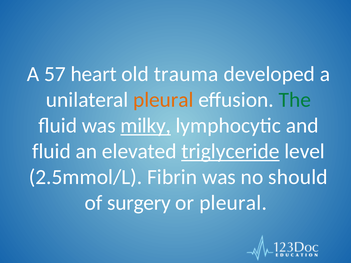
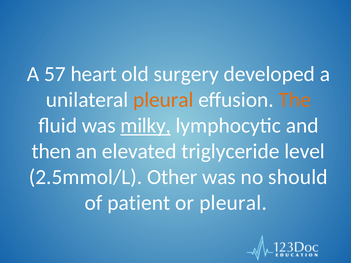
trauma: trauma -> surgery (186, 74)
The colour: green -> orange (295, 100)
fluid: fluid -> then (52, 152)
triglyceride underline: present -> none (230, 152)
Fibrin: Fibrin -> Other (172, 177)
surgery: surgery -> patient (139, 203)
